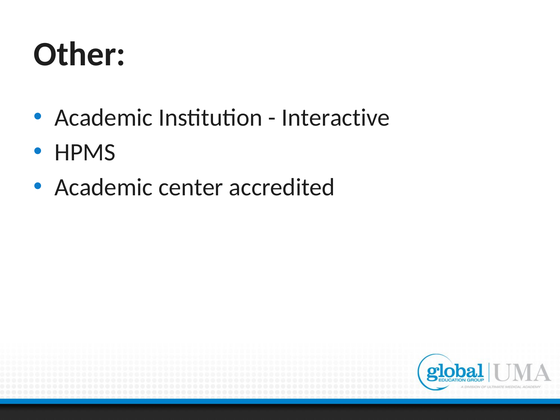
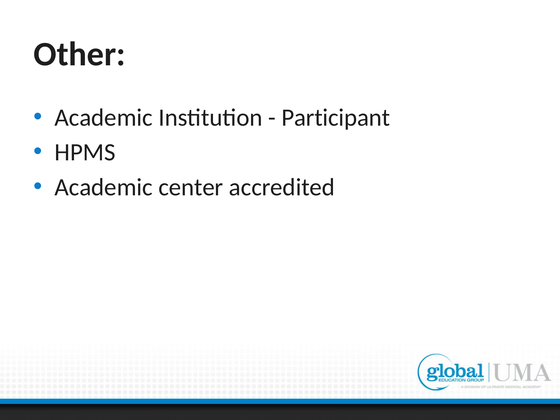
Interactive: Interactive -> Participant (336, 117)
